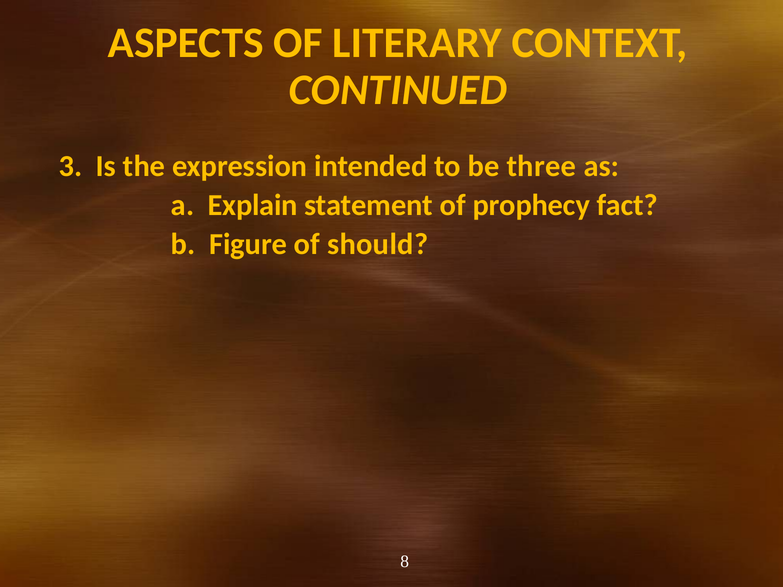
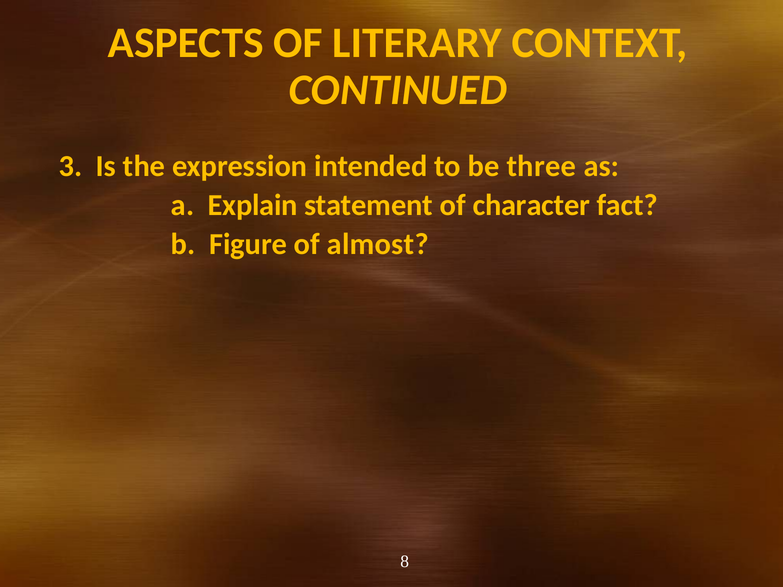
prophecy: prophecy -> character (531, 205)
should: should -> almost (378, 244)
